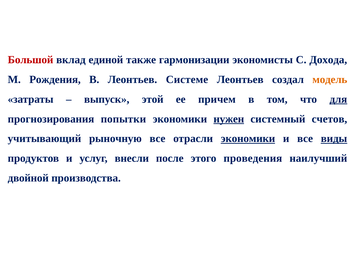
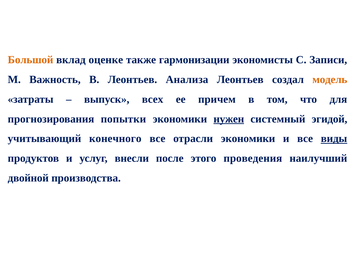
Большой colour: red -> orange (31, 60)
единой: единой -> оценке (106, 60)
Дохода: Дохода -> Записи (328, 60)
Рождения: Рождения -> Важность (55, 80)
Системе: Системе -> Анализа (187, 80)
этой: этой -> всех (153, 99)
для underline: present -> none (338, 99)
счетов: счетов -> эгидой (330, 119)
рыночную: рыночную -> конечного (115, 139)
экономики underline: present -> none (248, 139)
